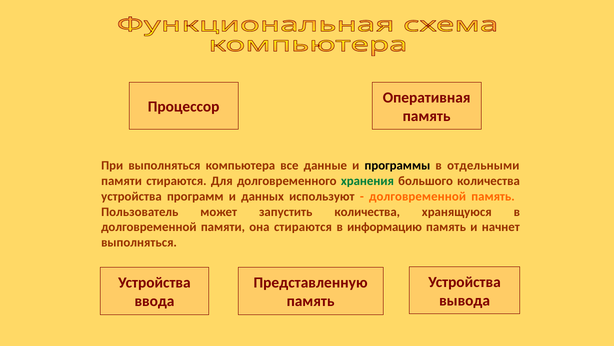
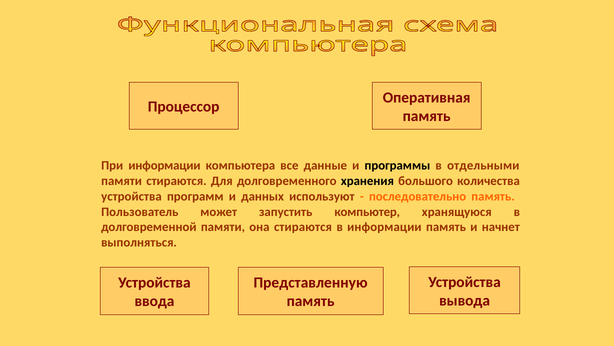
При выполняться: выполняться -> информации (165, 165)
хранения colour: green -> black (367, 181)
долговременной: долговременной -> последовательно (418, 196)
запустить количества: количества -> компьютер (367, 211)
в информацию: информацию -> информации (384, 227)
